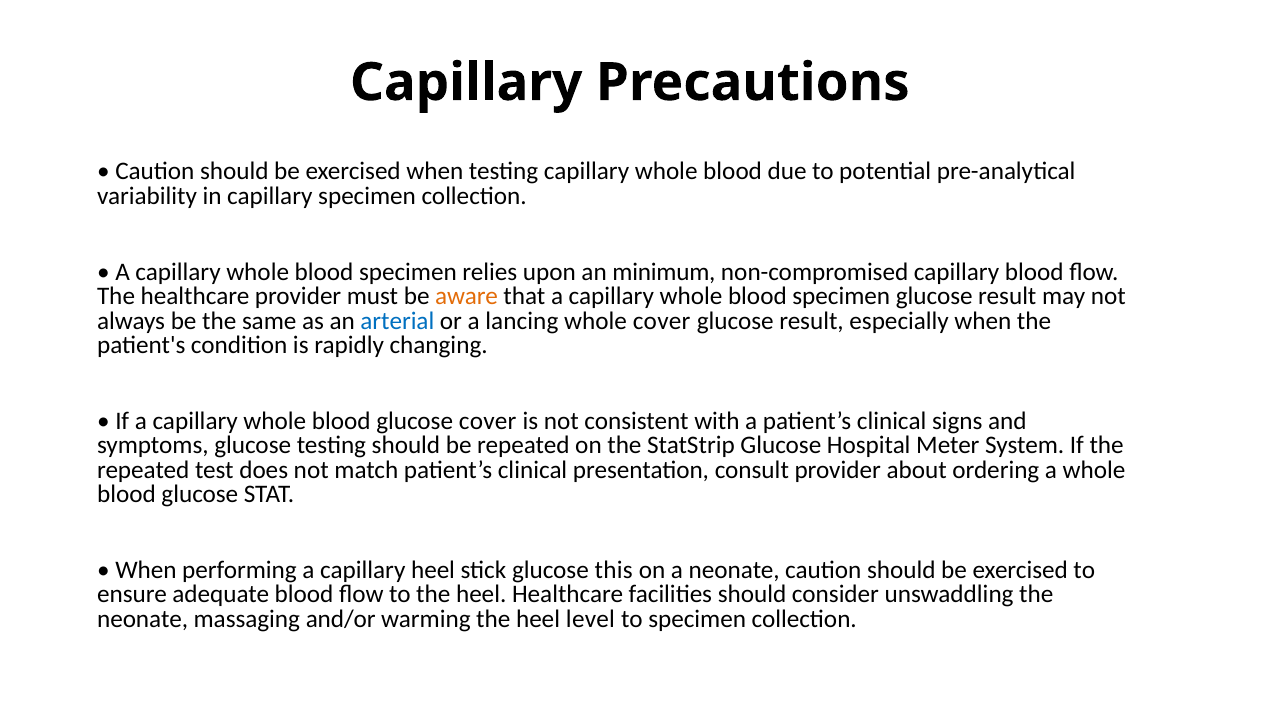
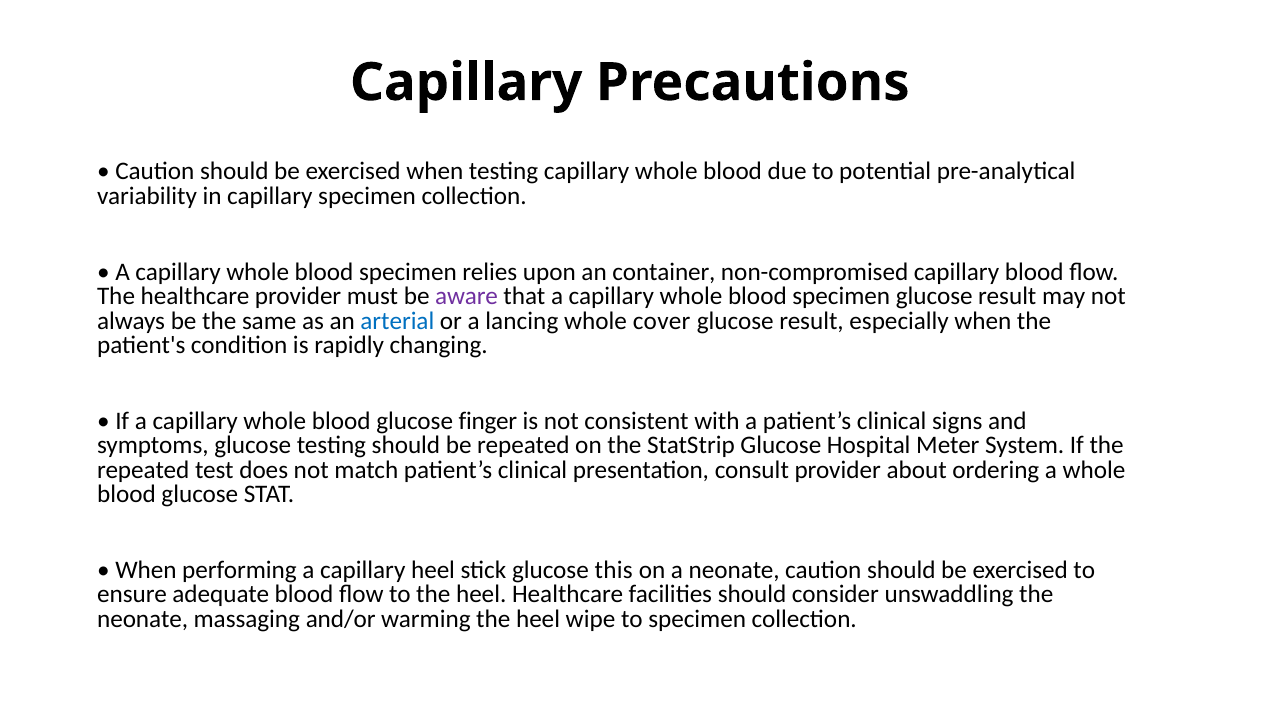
minimum: minimum -> container (664, 272)
aware colour: orange -> purple (467, 296)
glucose cover: cover -> finger (488, 421)
level: level -> wipe (591, 619)
